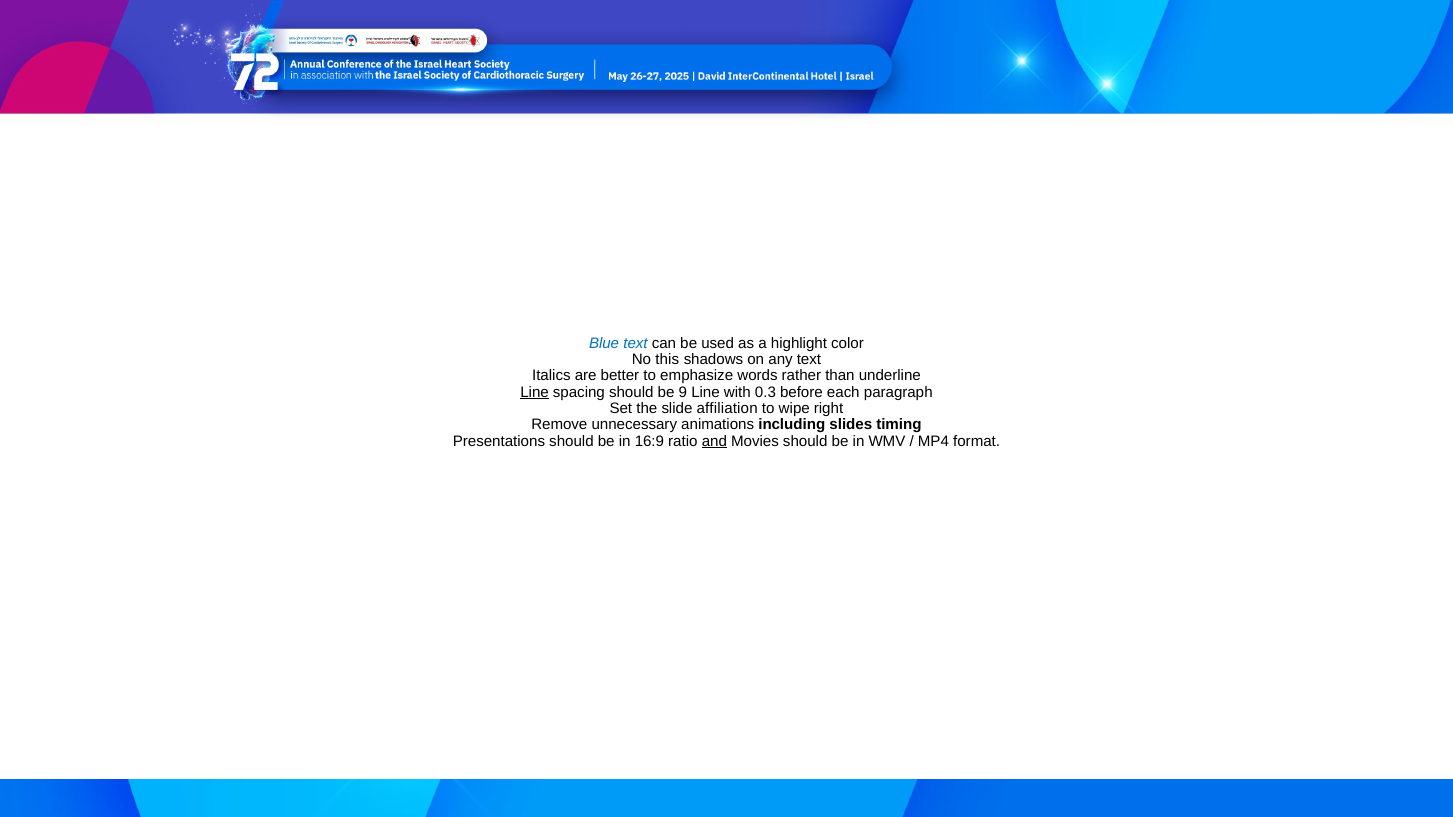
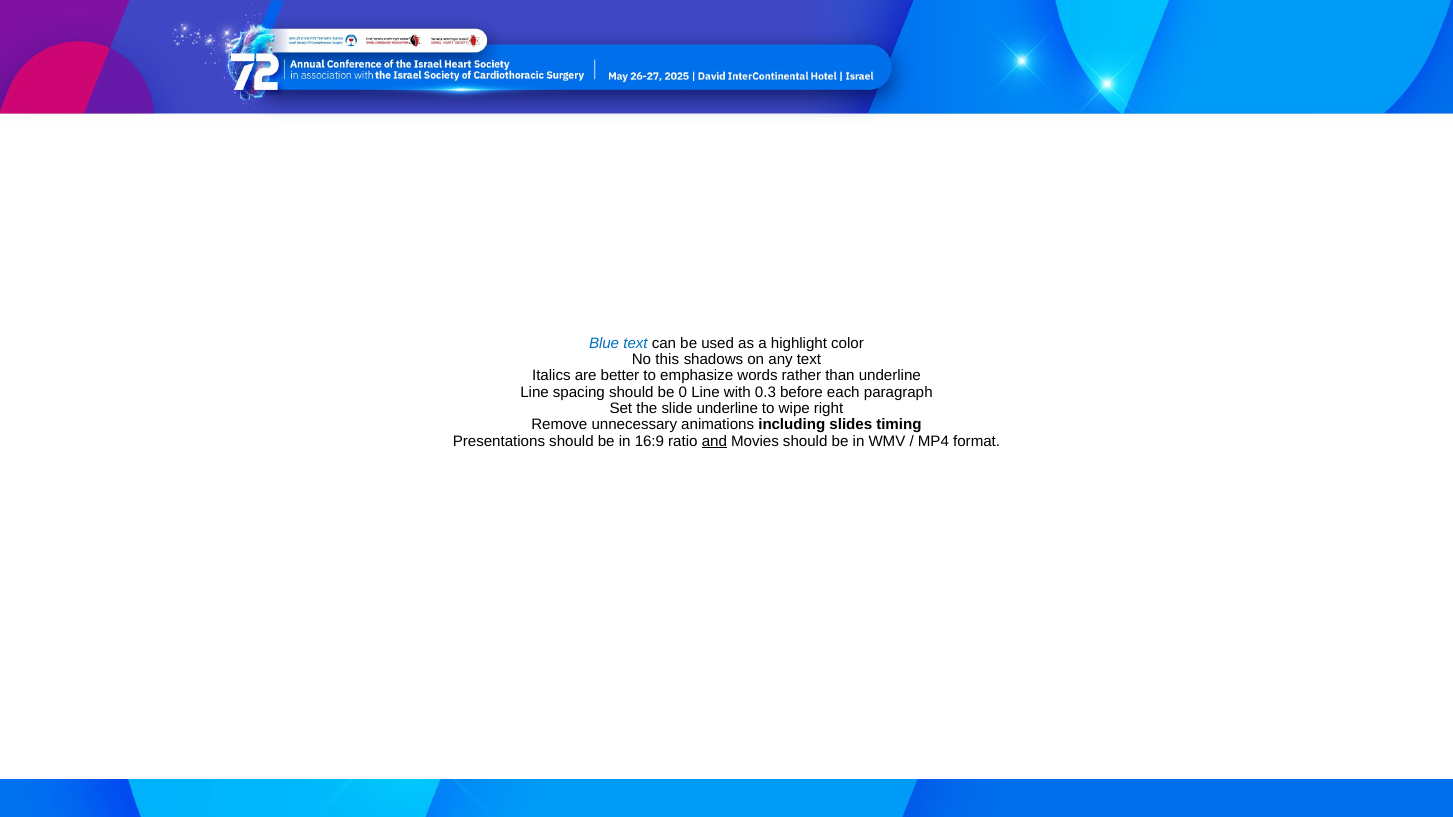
Line underline: present -> none (535, 392)
9: 9 -> 0 (683, 392)
slide affiliation: affiliation -> underline (727, 409)
